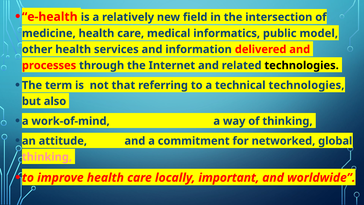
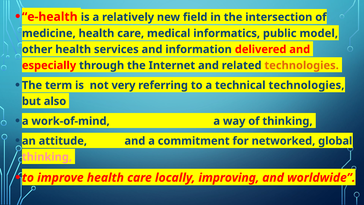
processes: processes -> especially (49, 65)
technologies colour: black -> orange (302, 65)
that: that -> very (123, 85)
important: important -> improving (229, 178)
